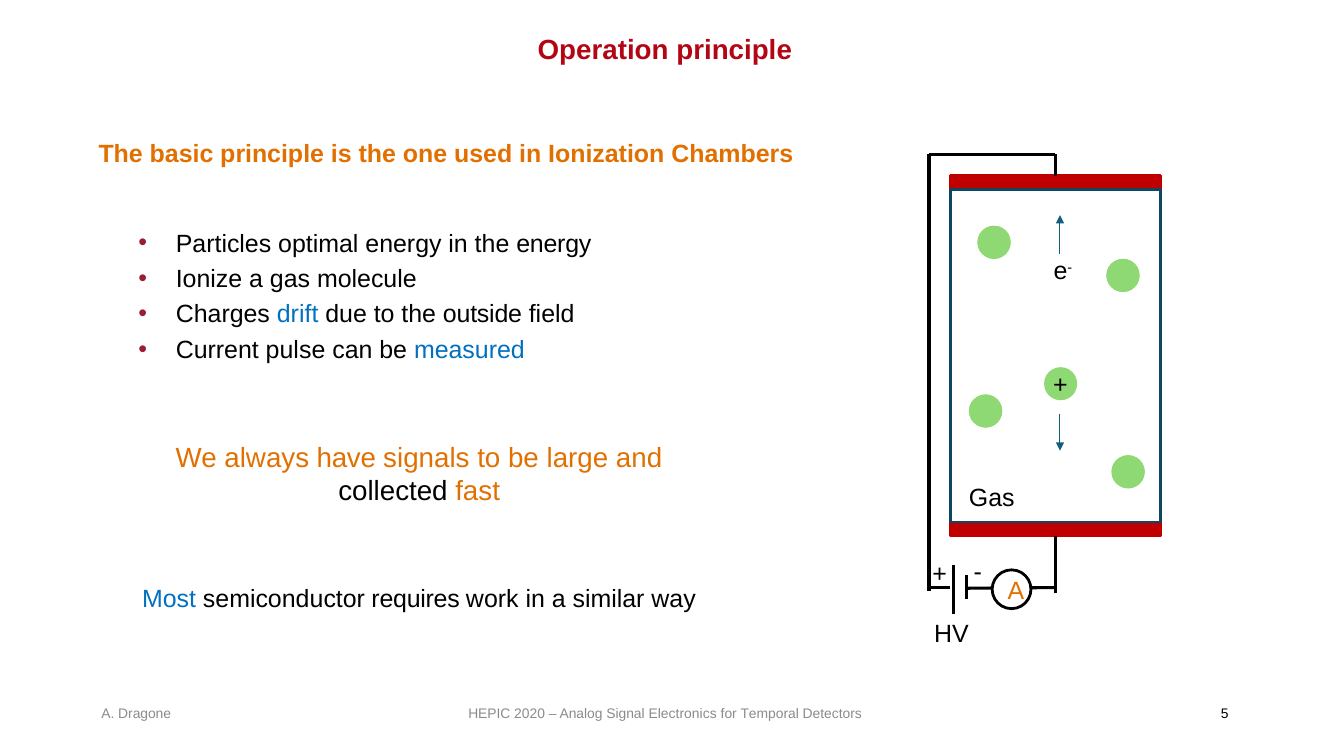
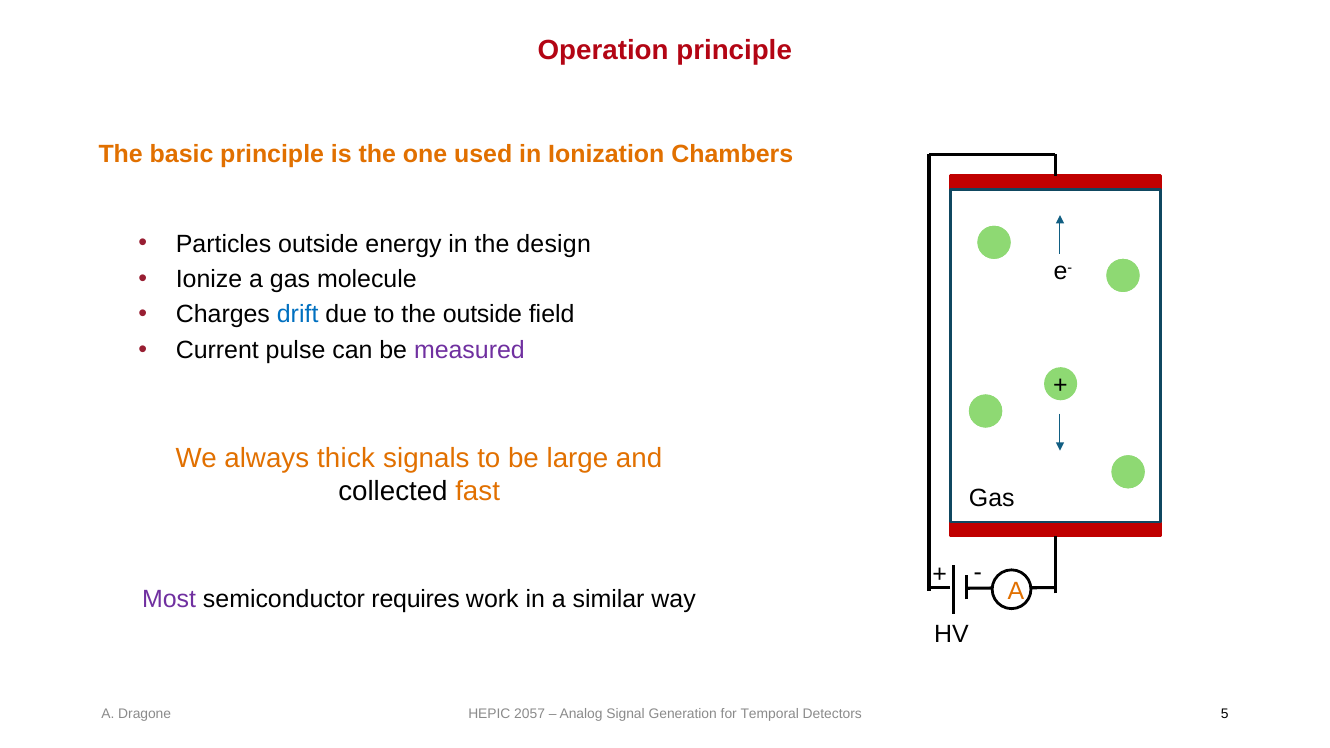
Particles optimal: optimal -> outside (318, 244)
the energy: energy -> design (554, 244)
measured colour: blue -> purple (469, 350)
have: have -> thick (346, 458)
Most colour: blue -> purple (169, 600)
2020: 2020 -> 2057 (530, 714)
Electronics: Electronics -> Generation (683, 714)
